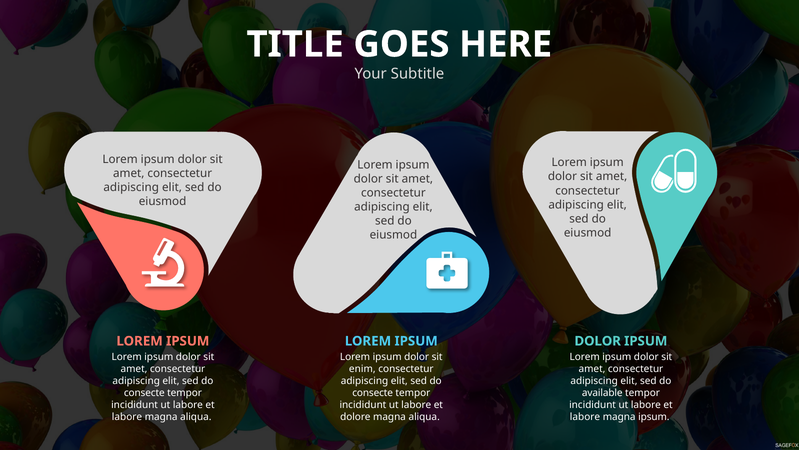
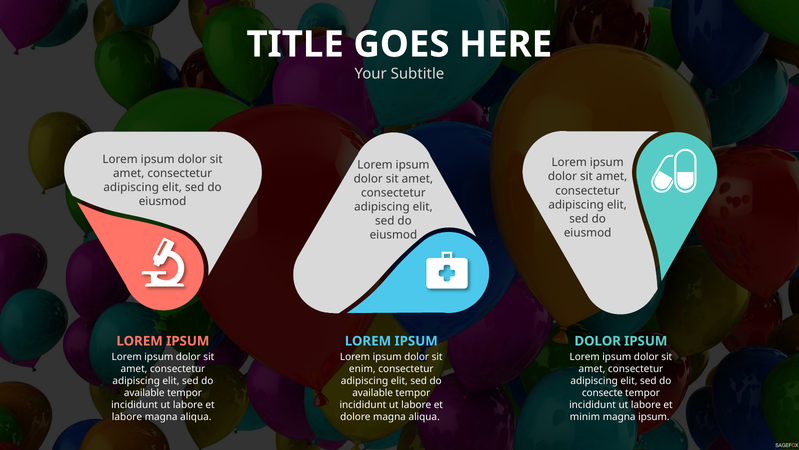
consecte: consecte -> available (144, 392)
consecte: consecte -> available (373, 392)
available: available -> consecte (602, 392)
labore: labore -> minim (585, 416)
